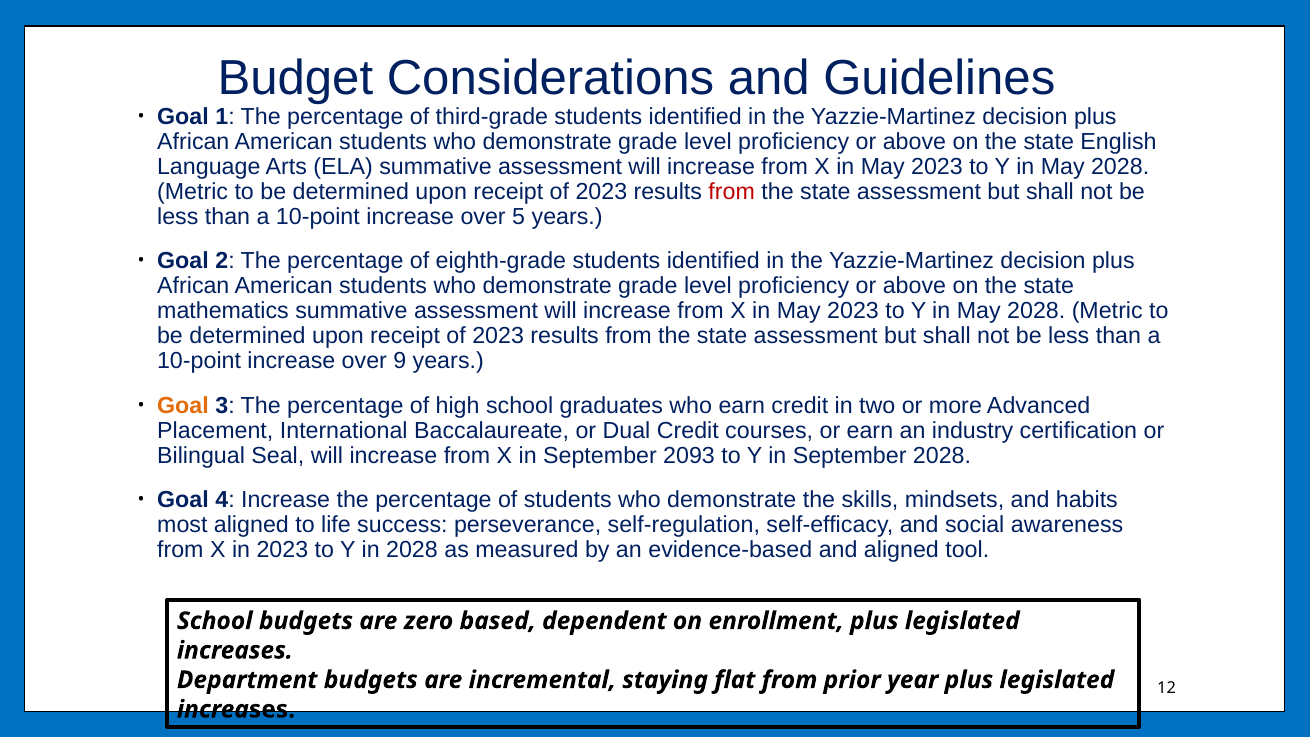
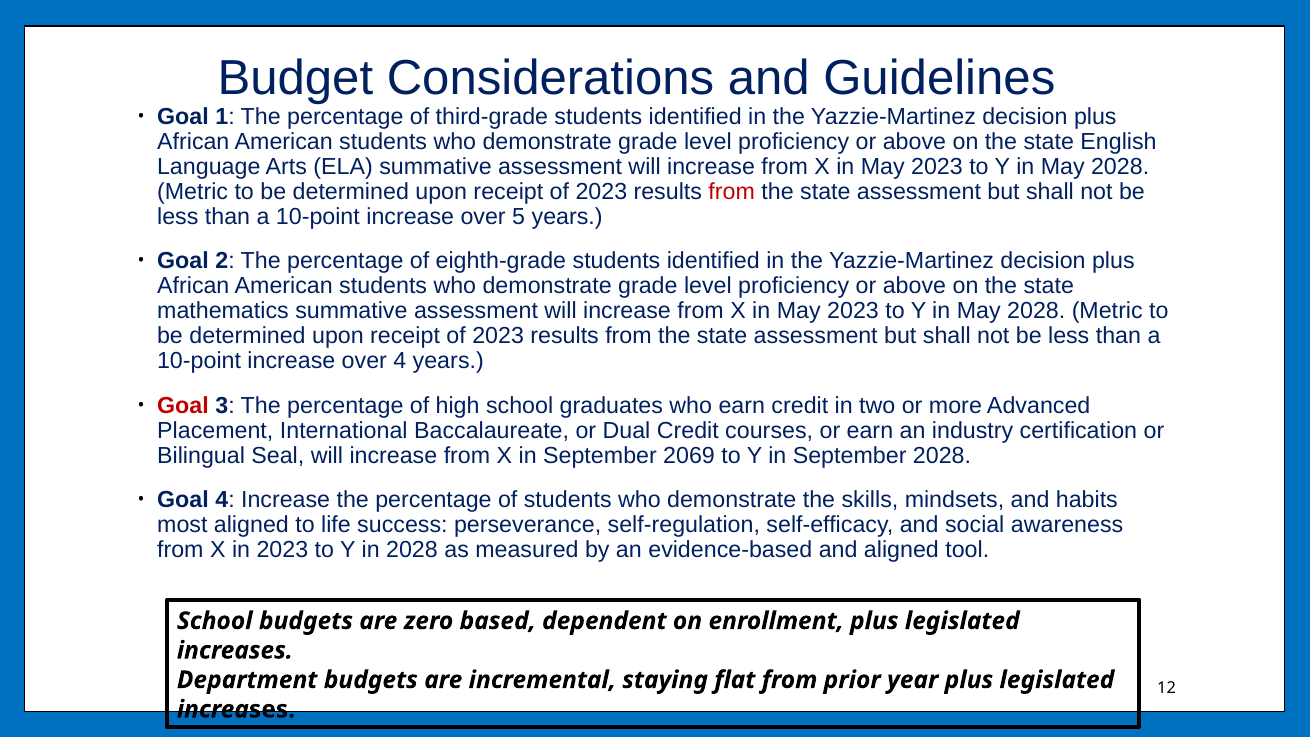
over 9: 9 -> 4 (400, 361)
Goal colour: orange -> red (183, 405)
2093: 2093 -> 2069 (689, 455)
